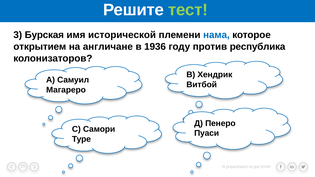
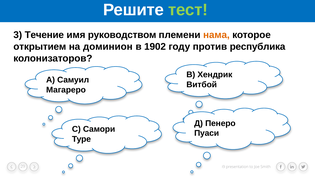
Бурская: Бурская -> Течение (44, 35)
исторической: исторической -> руководством (122, 35)
нама colour: blue -> orange (216, 35)
англичане: англичане -> доминион (108, 47)
1936: 1936 -> 1902 (155, 47)
